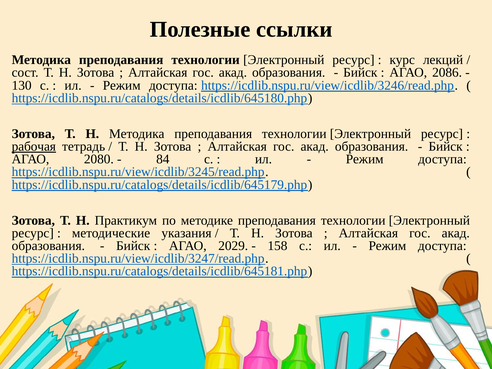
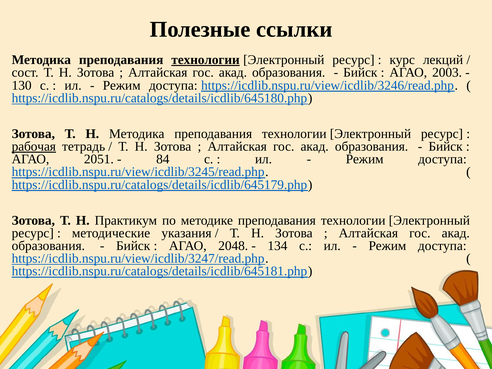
технологии underline: none -> present (206, 60)
2086: 2086 -> 2003 (447, 73)
2080: 2080 -> 2051 (99, 159)
2029: 2029 -> 2048 (233, 246)
158: 158 -> 134 (277, 246)
